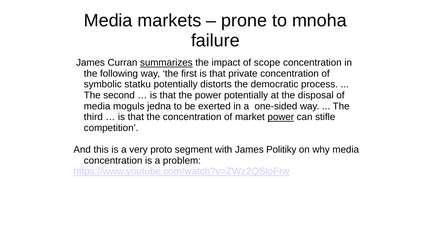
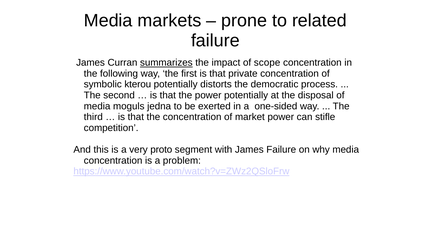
mnoha: mnoha -> related (319, 21)
statku: statku -> kterou (138, 85)
power underline: present -> none (281, 117)
James Politiky: Politiky -> Failure (281, 150)
